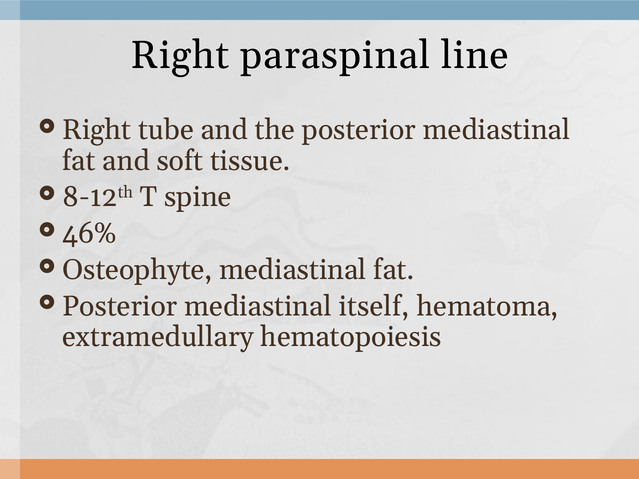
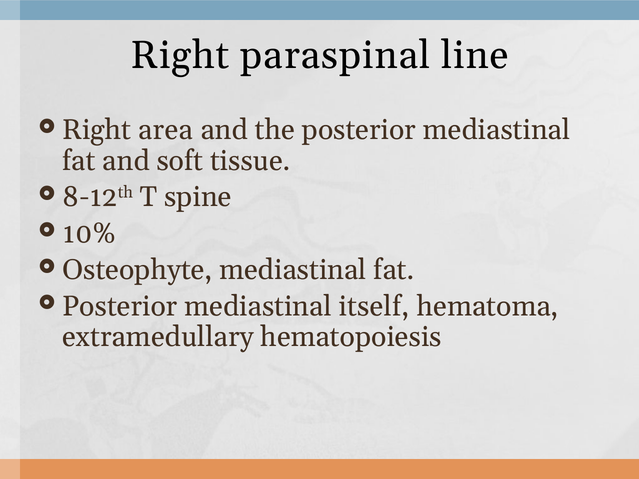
tube: tube -> area (166, 130)
46%: 46% -> 10% (89, 234)
